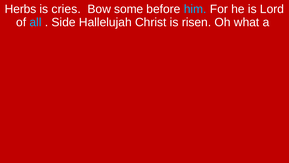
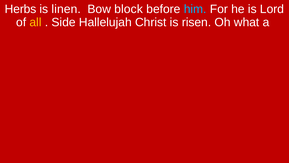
cries: cries -> linen (66, 9)
some: some -> block (129, 9)
all colour: light blue -> yellow (36, 22)
